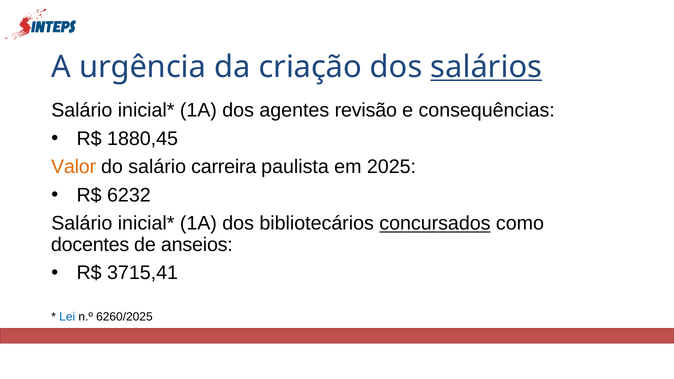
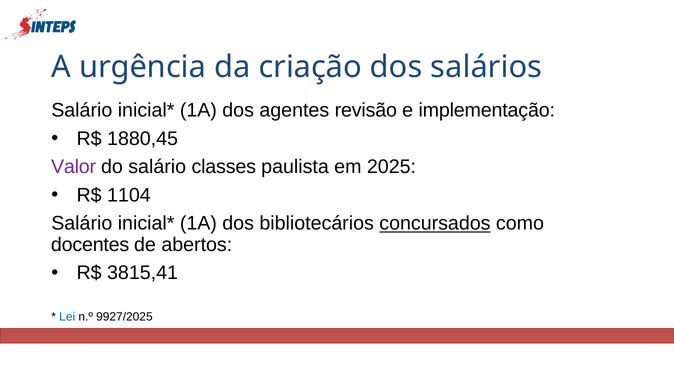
salários underline: present -> none (486, 67)
consequências: consequências -> implementação (487, 110)
Valor colour: orange -> purple (74, 167)
carreira: carreira -> classes (224, 167)
6232: 6232 -> 1104 (129, 195)
anseios: anseios -> abertos (197, 245)
3715,41: 3715,41 -> 3815,41 (143, 273)
6260/2025: 6260/2025 -> 9927/2025 (124, 317)
